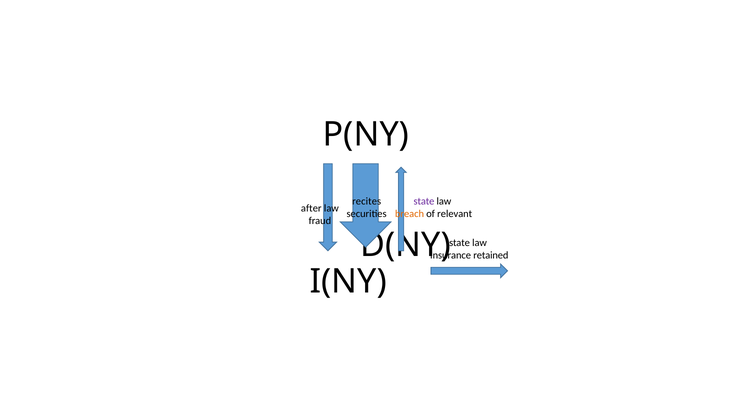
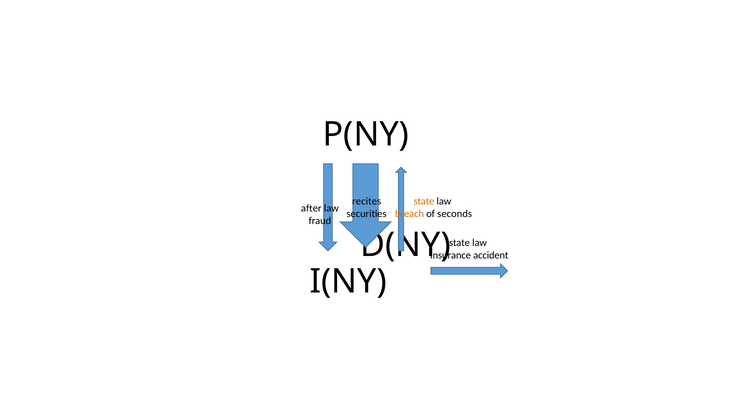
state colour: purple -> orange (424, 201)
relevant: relevant -> seconds (455, 214)
retained: retained -> accident (491, 255)
